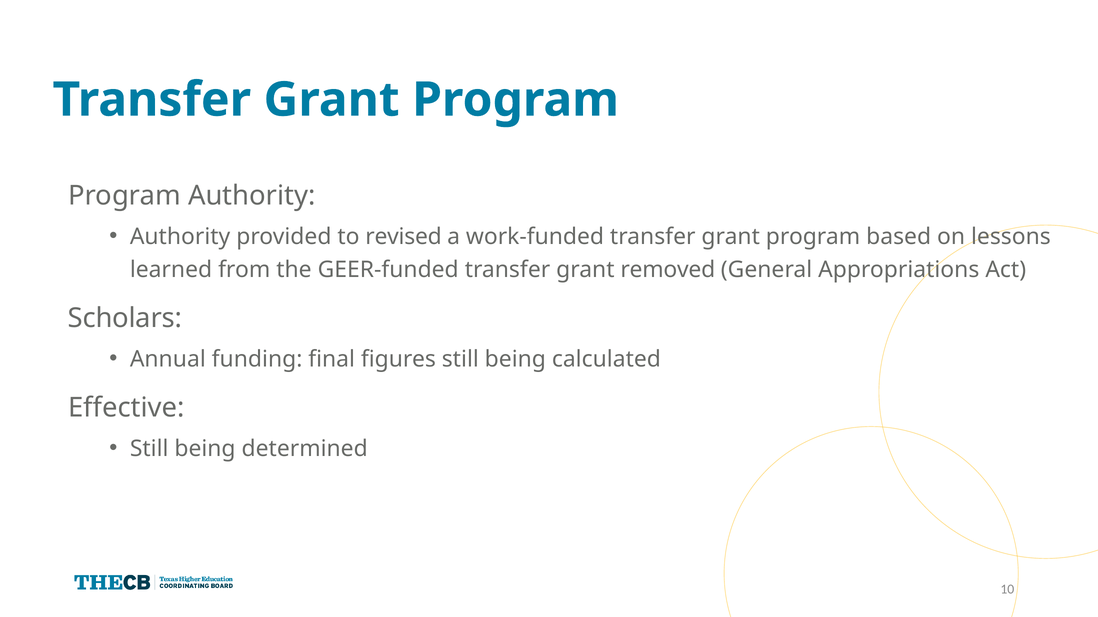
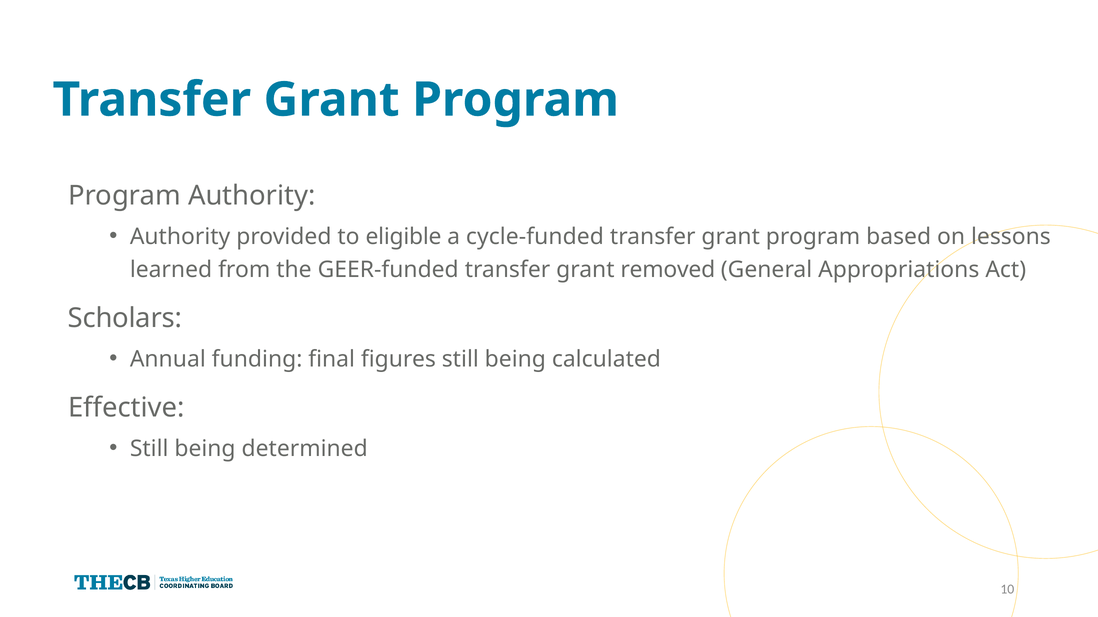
revised: revised -> eligible (404, 237)
work-funded: work-funded -> cycle-funded (535, 237)
